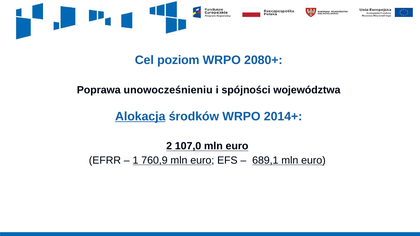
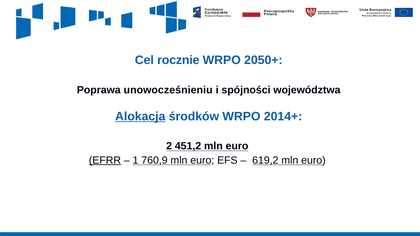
poziom: poziom -> rocznie (178, 60)
2080+: 2080+ -> 2050+ (263, 60)
107,0: 107,0 -> 451,2 (188, 146)
EFRR underline: none -> present (105, 160)
689,1: 689,1 -> 619,2 (265, 160)
